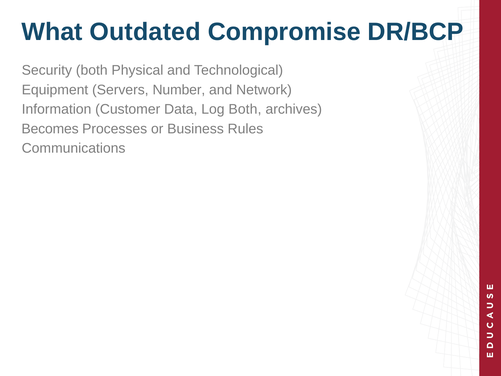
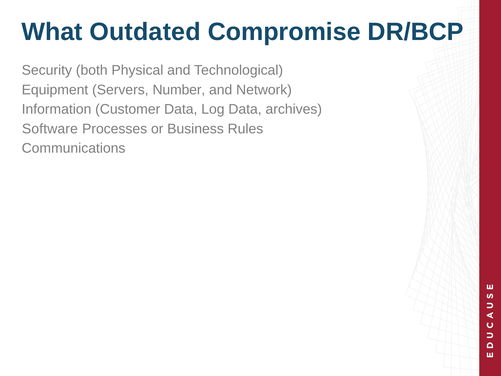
Log Both: Both -> Data (245, 109)
Becomes: Becomes -> Software (50, 129)
